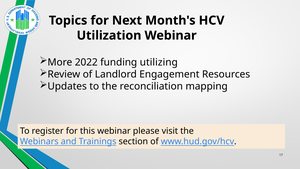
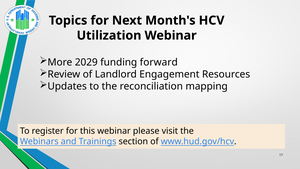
2022: 2022 -> 2029 (86, 62)
utilizing: utilizing -> forward (159, 62)
